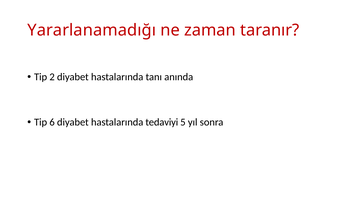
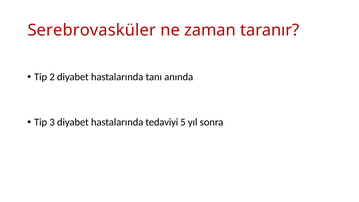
Yararlanamadığı: Yararlanamadığı -> Serebrovasküler (92, 30)
6: 6 -> 3 (52, 122)
